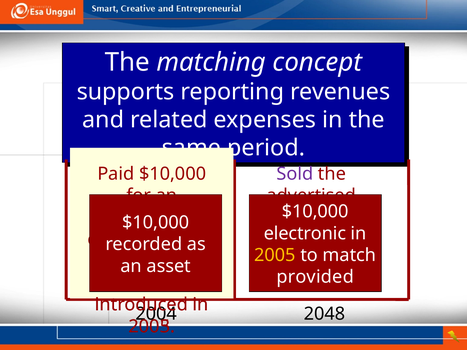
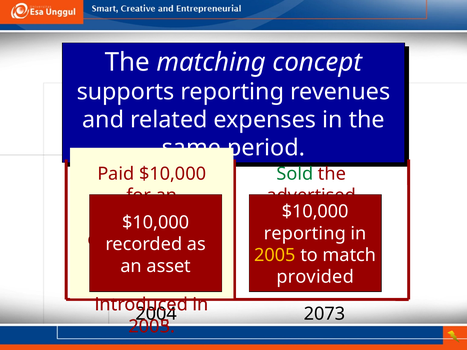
Sold colour: purple -> green (295, 174)
electronic: electronic -> reporting (305, 234)
2048: 2048 -> 2073 (324, 314)
